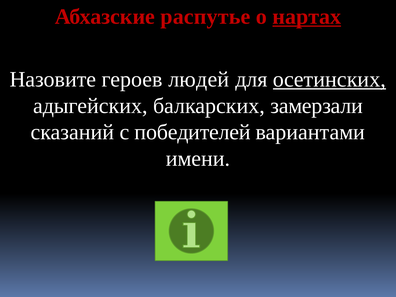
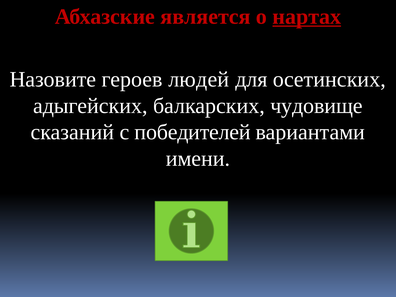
распутье: распутье -> является (205, 17)
осетинских underline: present -> none (329, 79)
замерзали: замерзали -> чудовище (316, 106)
